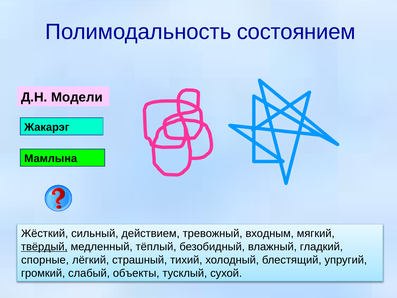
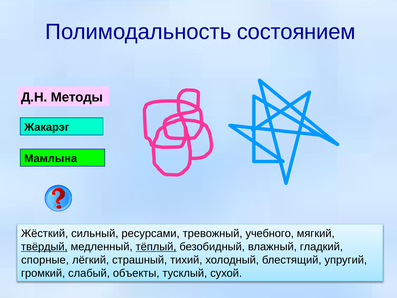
Модели: Модели -> Методы (77, 97)
действием: действием -> ресурсами (151, 233)
входным: входным -> учебного (270, 233)
тёплый underline: none -> present (156, 247)
